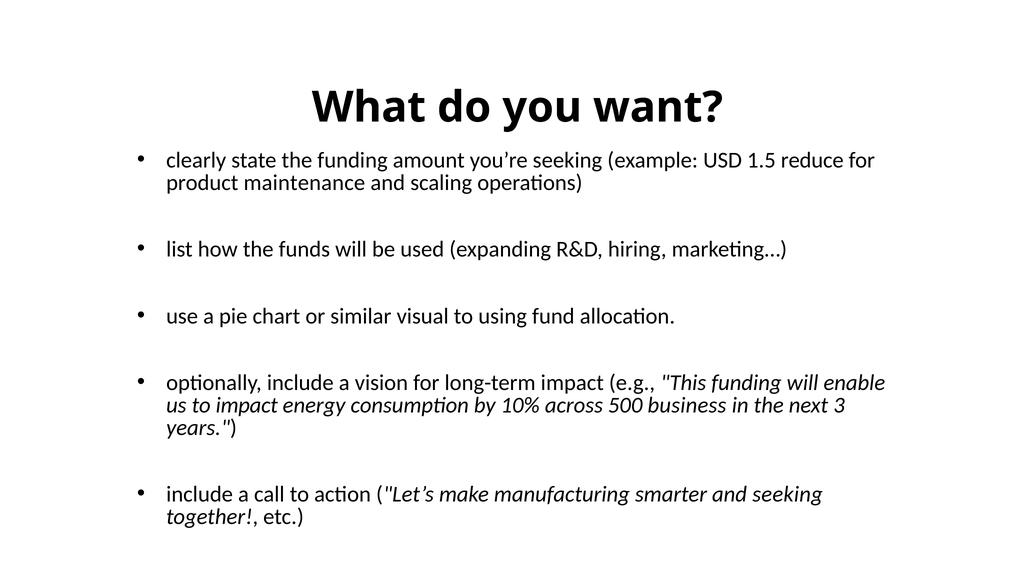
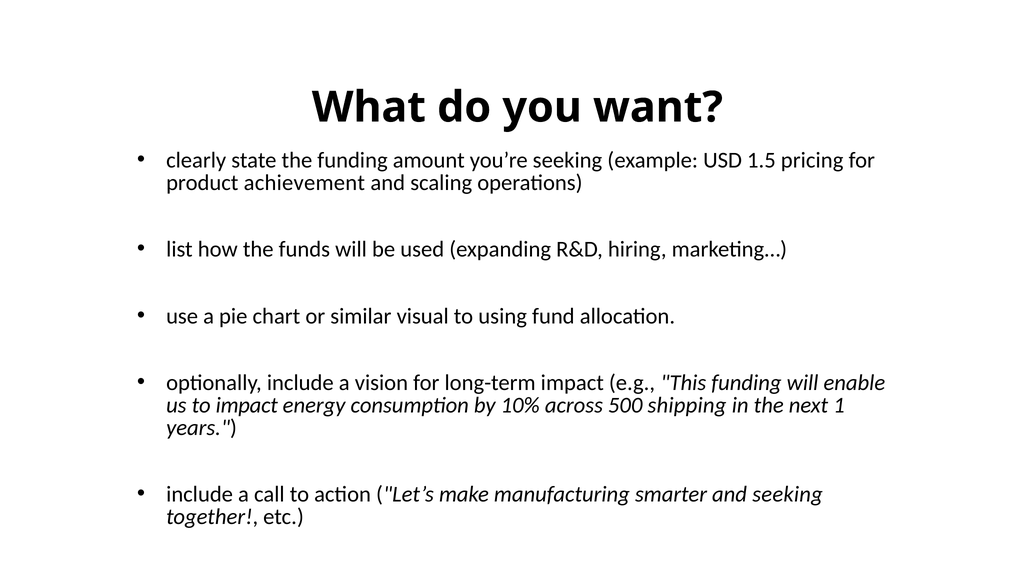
reduce: reduce -> pricing (812, 160)
maintenance: maintenance -> achievement (304, 183)
business: business -> shipping (687, 405)
3: 3 -> 1 (839, 405)
